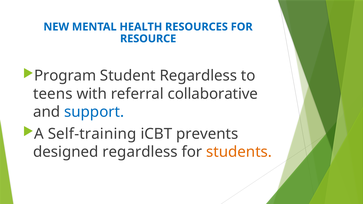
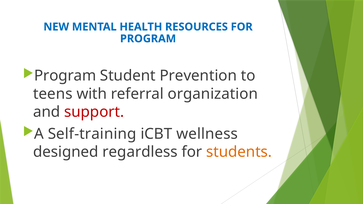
RESOURCE: RESOURCE -> PROGRAM (148, 39)
Student Regardless: Regardless -> Prevention (198, 76)
collaborative: collaborative -> organization (213, 94)
support colour: blue -> red (94, 112)
prevents: prevents -> wellness (207, 134)
